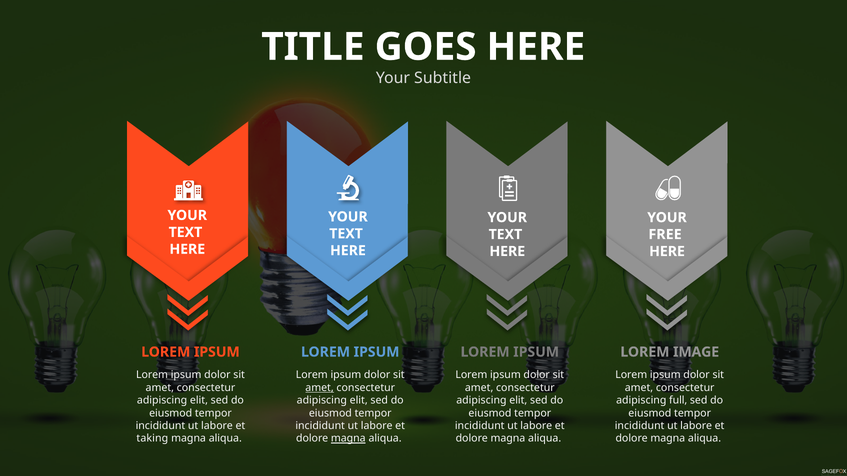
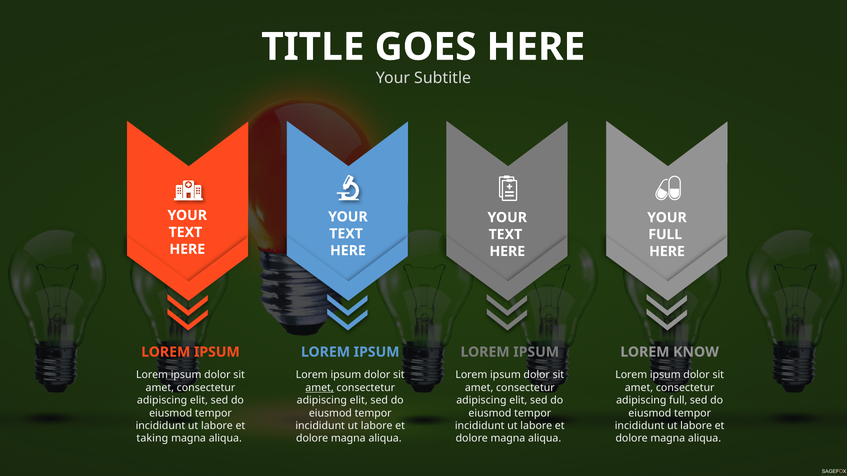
FREE: FREE -> FULL (665, 235)
IMAGE: IMAGE -> KNOW (696, 352)
magna underline: present -> none (348, 439)
